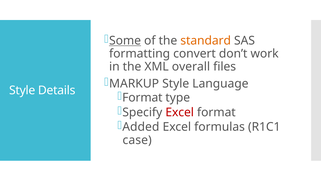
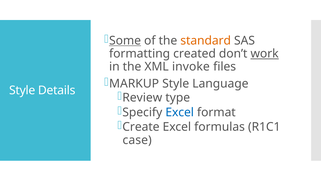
convert: convert -> created (195, 53)
work underline: none -> present (265, 53)
overall: overall -> invoke (191, 66)
Format: Format -> Review (142, 97)
Excel colour: red -> blue (180, 112)
Added: Added -> Create (141, 127)
